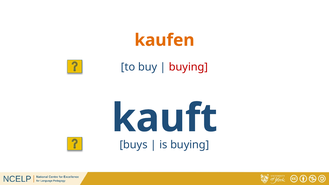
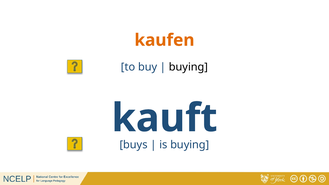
buying colour: red -> black (188, 67)
